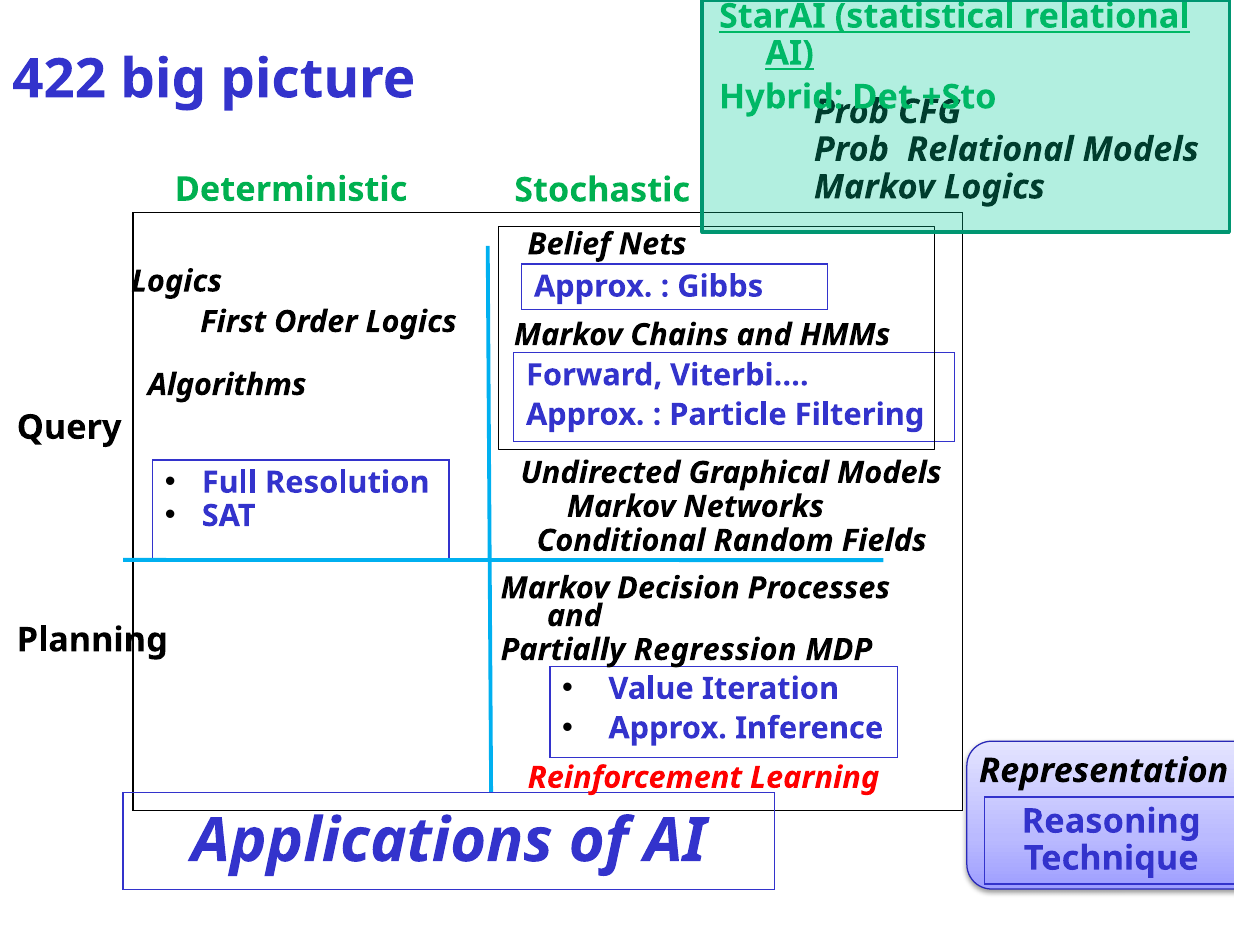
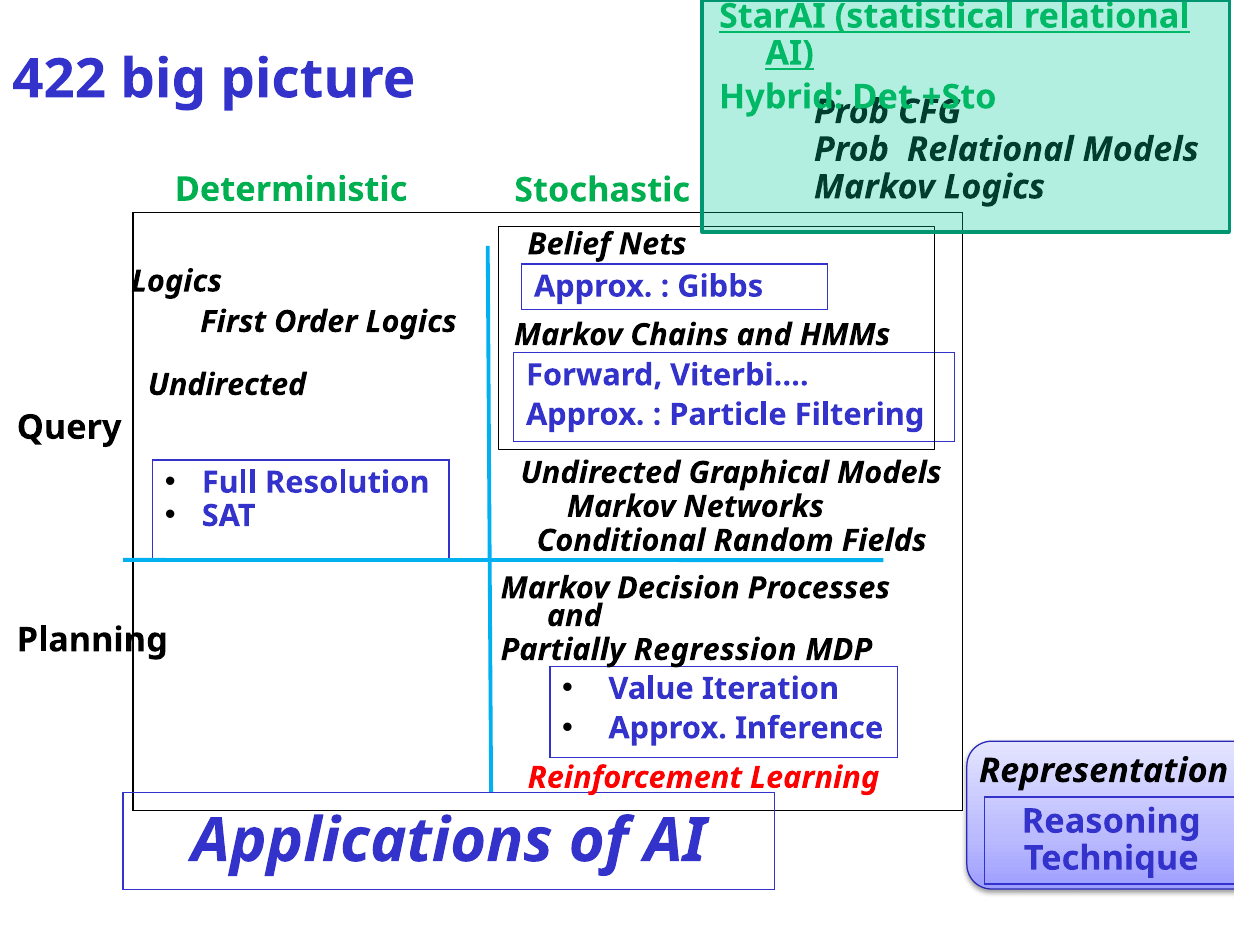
Algorithms: Algorithms -> Undirected (227, 385)
